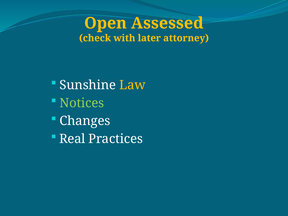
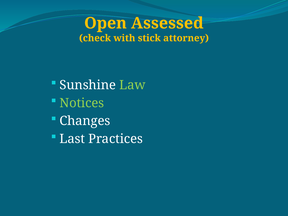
later: later -> stick (149, 38)
Law colour: yellow -> light green (132, 85)
Real: Real -> Last (72, 139)
